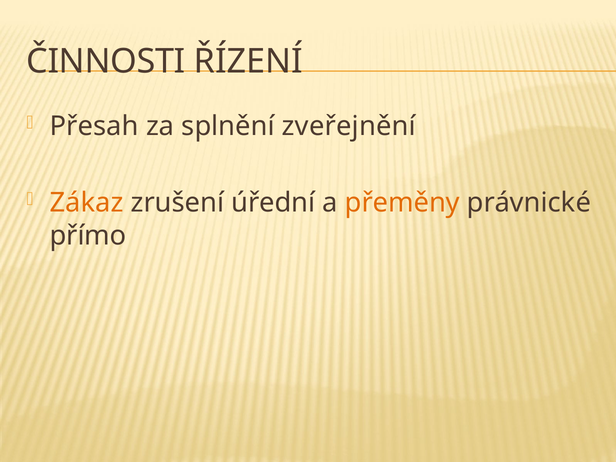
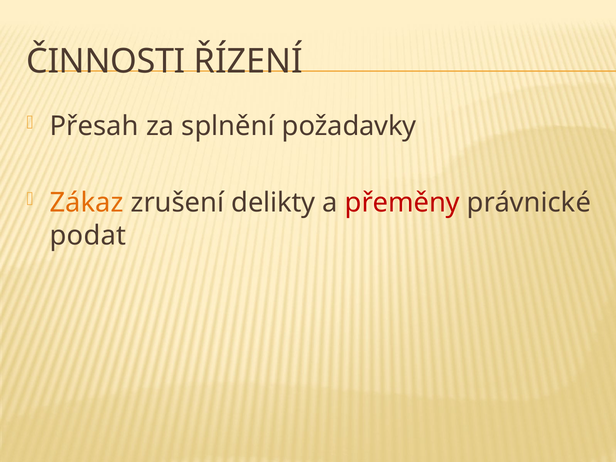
zveřejnění: zveřejnění -> požadavky (349, 126)
úřední: úřední -> delikty (273, 203)
přeměny colour: orange -> red (402, 203)
přímo: přímo -> podat (88, 236)
